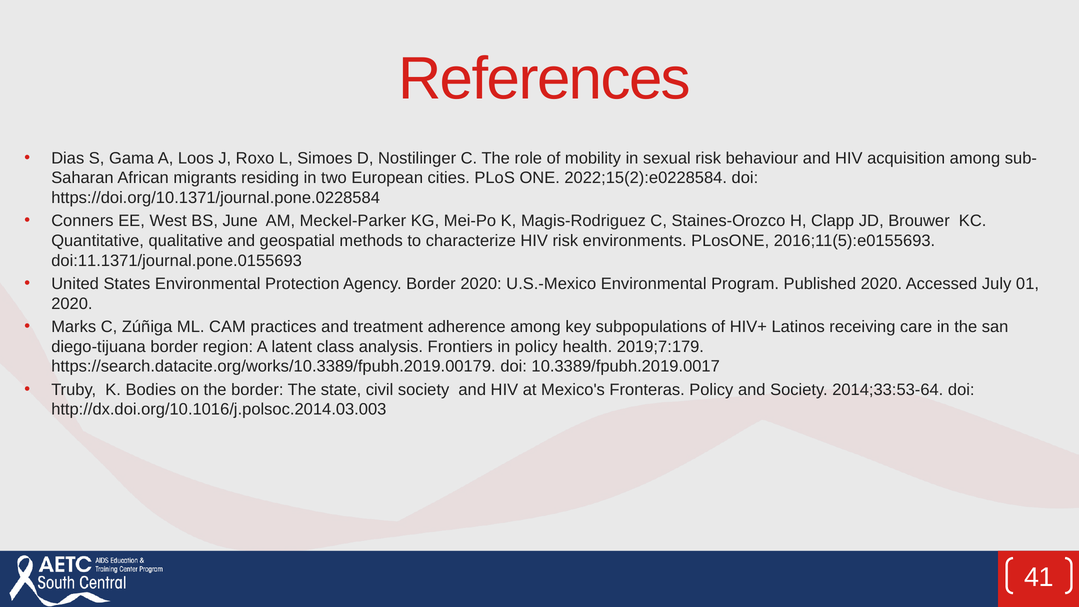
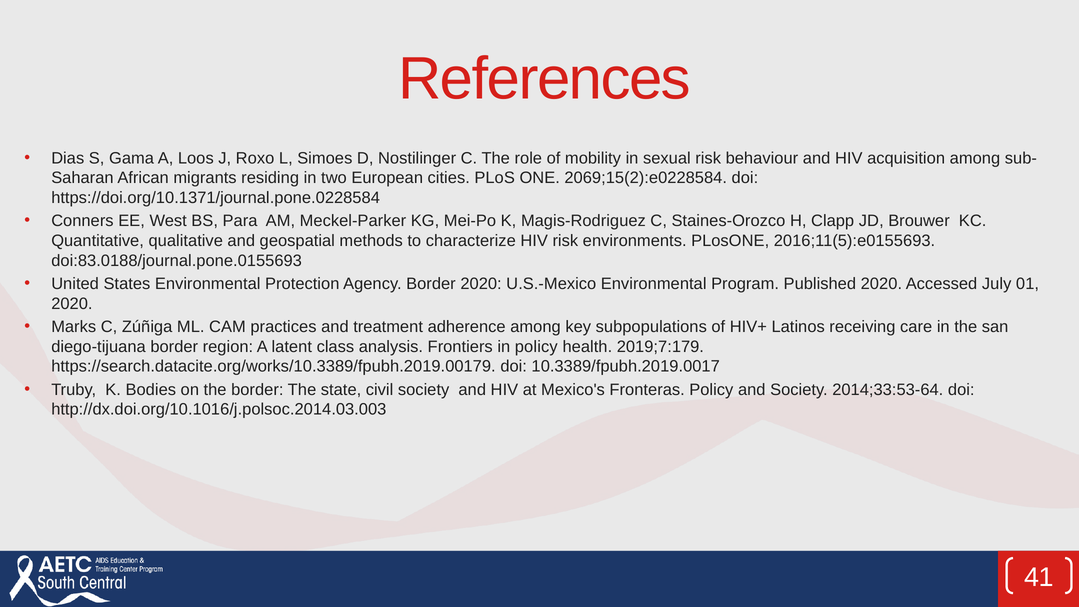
2022;15(2):e0228584: 2022;15(2):e0228584 -> 2069;15(2):e0228584 (646, 178)
June: June -> Para (240, 221)
doi:11.1371/journal.pone.0155693: doi:11.1371/journal.pone.0155693 -> doi:83.0188/journal.pone.0155693 (177, 261)
